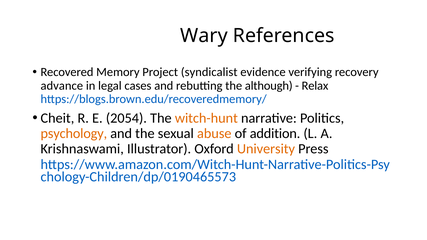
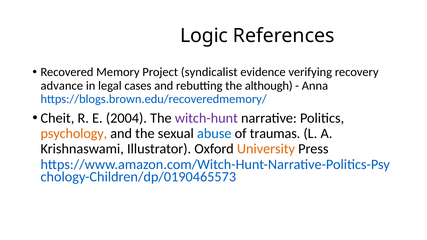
Wary: Wary -> Logic (204, 36)
Relax: Relax -> Anna (315, 86)
2054: 2054 -> 2004 (126, 118)
witch-hunt colour: orange -> purple (206, 118)
abuse colour: orange -> blue (214, 134)
addition: addition -> traumas (275, 134)
